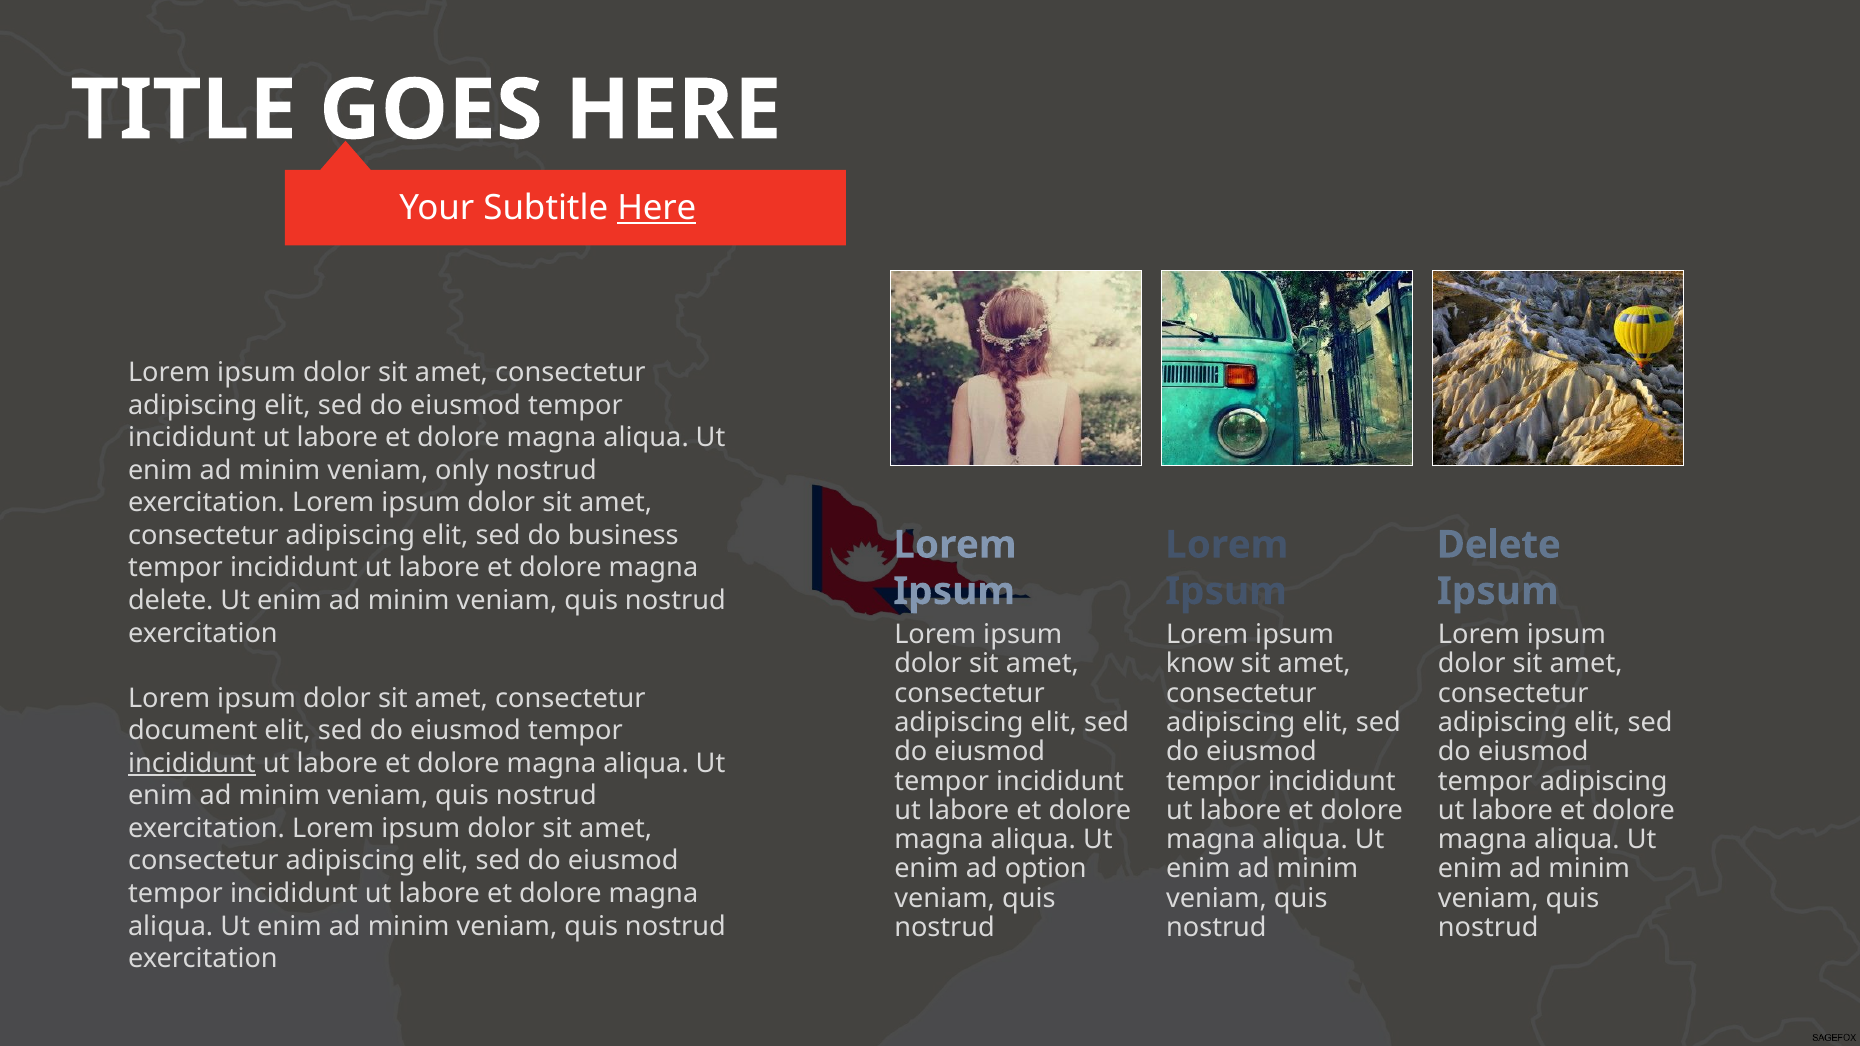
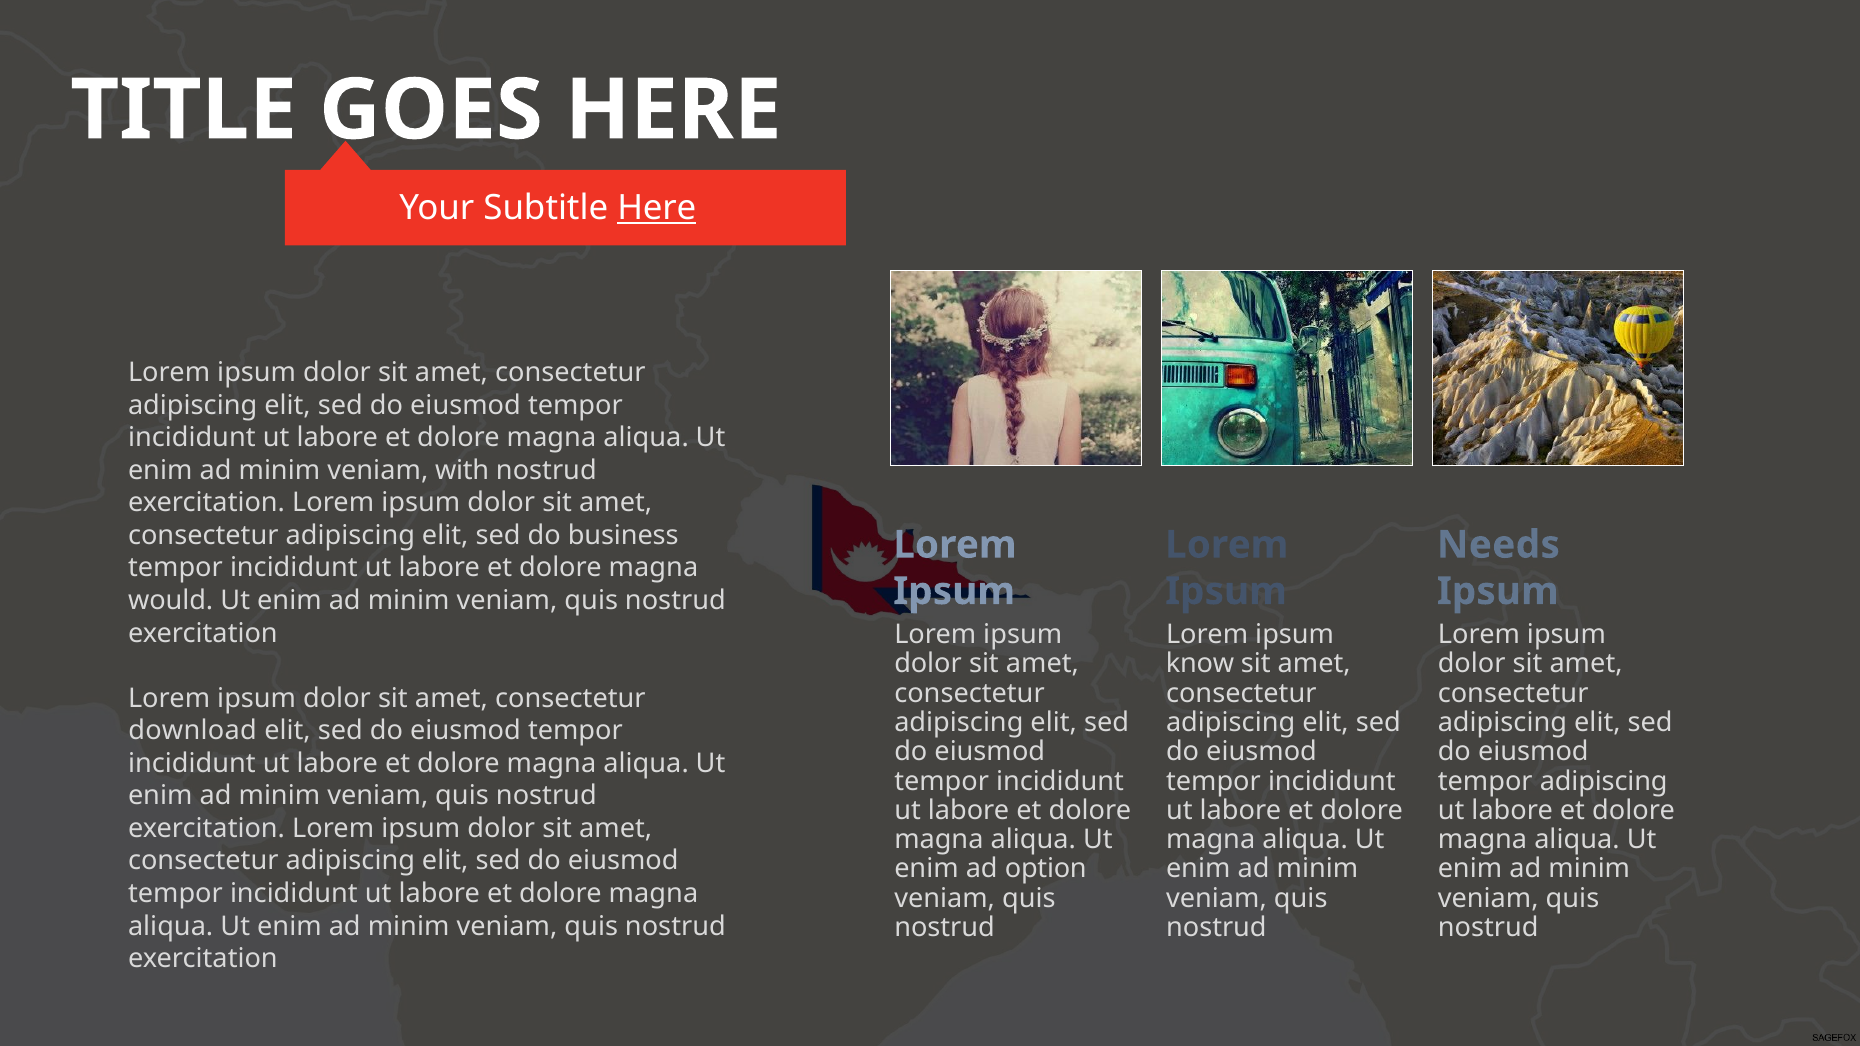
only: only -> with (462, 470)
Delete: Delete -> Needs (1498, 545)
delete: delete -> would (171, 601)
document: document -> download (193, 731)
incididunt underline: present -> none (192, 764)
